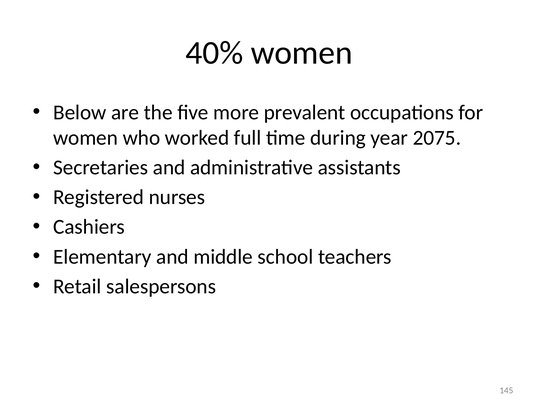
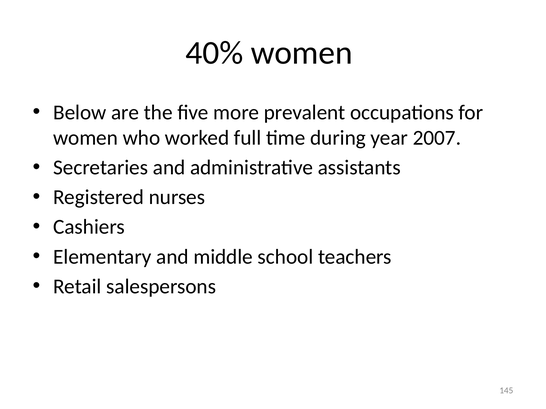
2075: 2075 -> 2007 (437, 138)
